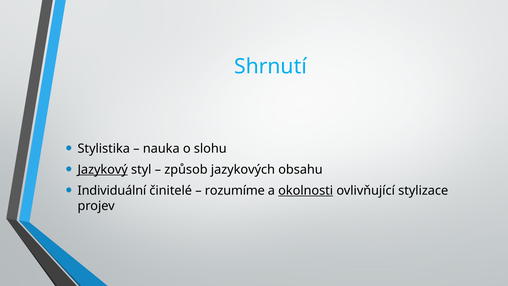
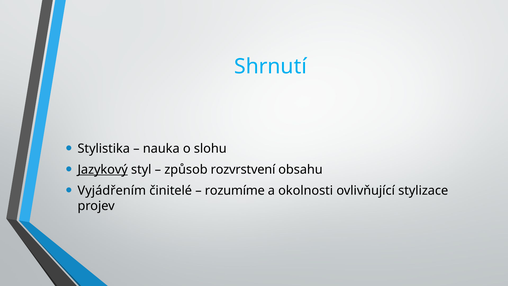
jazykových: jazykových -> rozvrstvení (243, 169)
Individuální: Individuální -> Vyjádřením (112, 190)
okolnosti underline: present -> none (306, 190)
